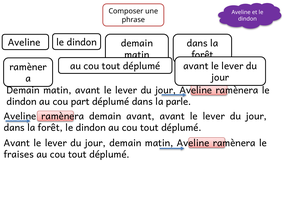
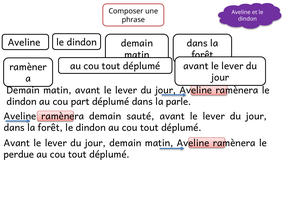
demain avant: avant -> sauté (140, 116)
fraises: fraises -> perdue (19, 155)
